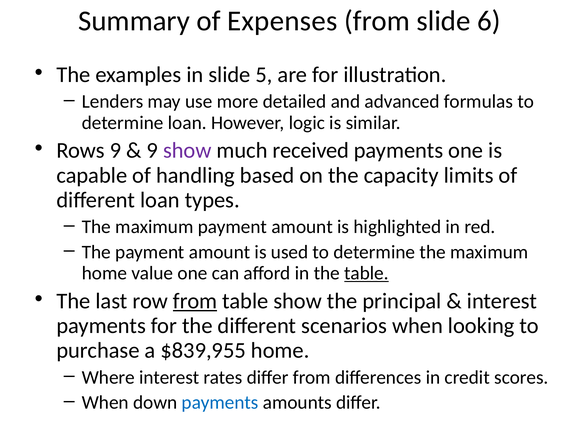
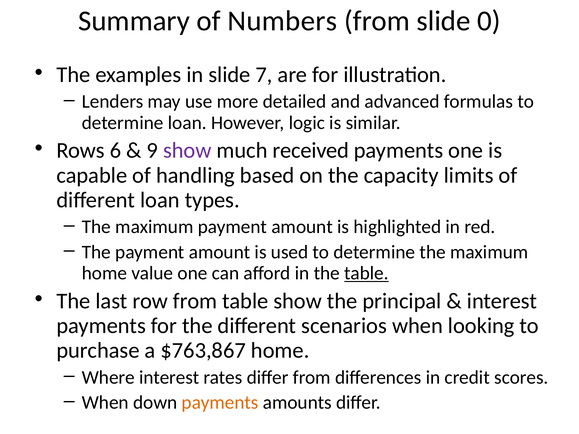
Expenses: Expenses -> Numbers (282, 21)
6: 6 -> 0 (489, 21)
5: 5 -> 7 (264, 75)
Rows 9: 9 -> 6 (115, 151)
from underline: present -> none (195, 301)
$839,955: $839,955 -> $763,867 (203, 351)
payments colour: blue -> orange (220, 403)
